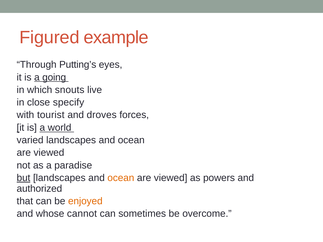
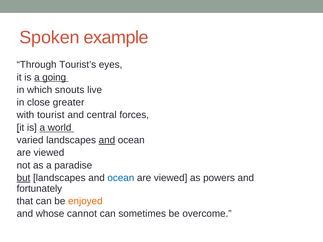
Figured: Figured -> Spoken (49, 38)
Putting’s: Putting’s -> Tourist’s (78, 65)
specify: specify -> greater (69, 103)
droves: droves -> central (102, 115)
and underline: none -> present (107, 140)
ocean colour: orange -> blue (121, 178)
authorized: authorized -> fortunately (39, 189)
